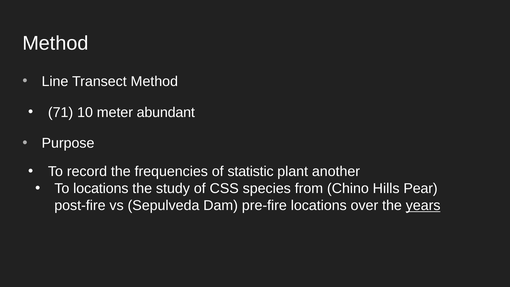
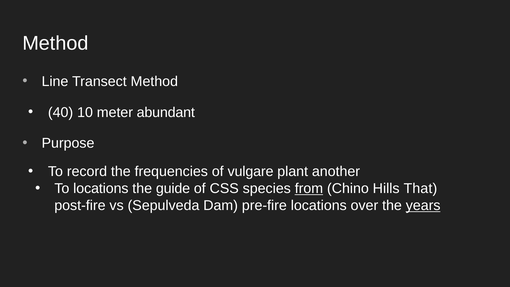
71: 71 -> 40 (61, 112)
statistic: statistic -> vulgare (251, 172)
study: study -> guide (173, 189)
from underline: none -> present (309, 189)
Pear: Pear -> That (420, 189)
